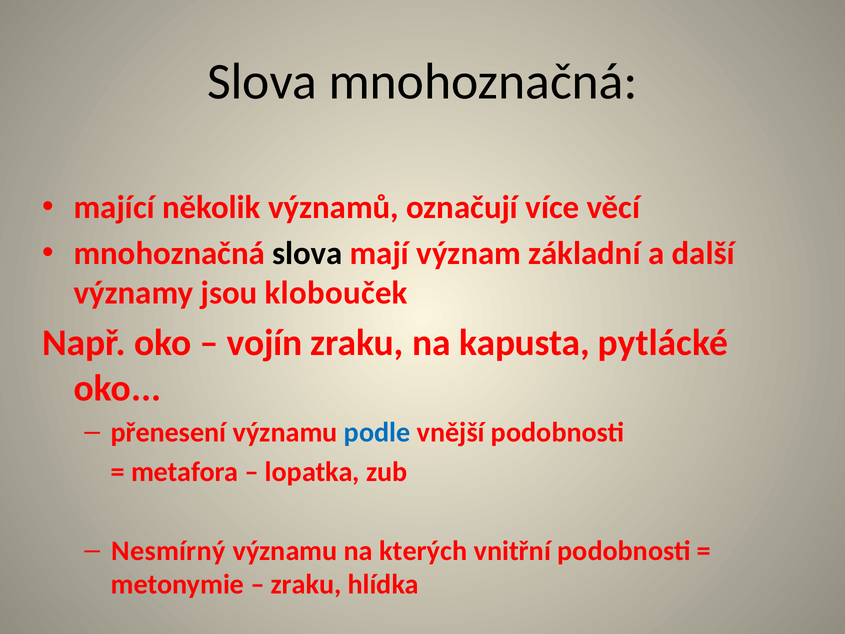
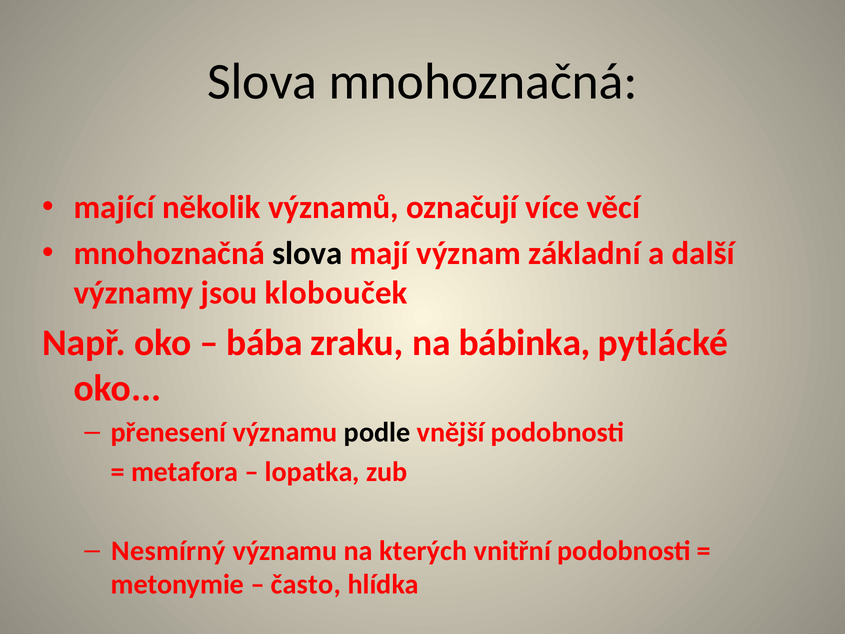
vojín: vojín -> bába (265, 343)
kapusta: kapusta -> bábinka (525, 343)
podle colour: blue -> black (377, 432)
zraku: zraku -> často (306, 584)
